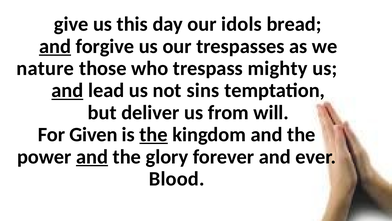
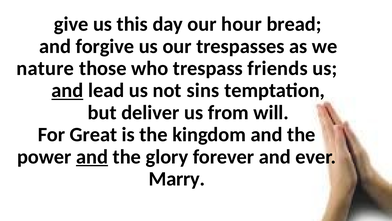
idols: idols -> hour (241, 24)
and underline: present -> none (55, 46)
mighty: mighty -> friends (278, 68)
Given: Given -> Great (93, 134)
the underline: present -> none (154, 134)
Blood: Blood -> Marry (177, 178)
